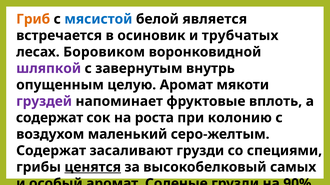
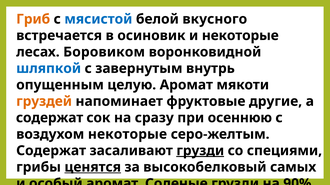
является: является -> вкусного (215, 19)
и трубчатых: трубчатых -> некоторые (240, 36)
шляпкой colour: purple -> blue (49, 69)
груздей colour: purple -> orange (44, 102)
вплоть: вплоть -> другие (276, 102)
роста: роста -> сразу (154, 118)
колонию: колонию -> осеннюю (240, 118)
воздухом маленький: маленький -> некоторые (127, 135)
грузди underline: none -> present (200, 151)
